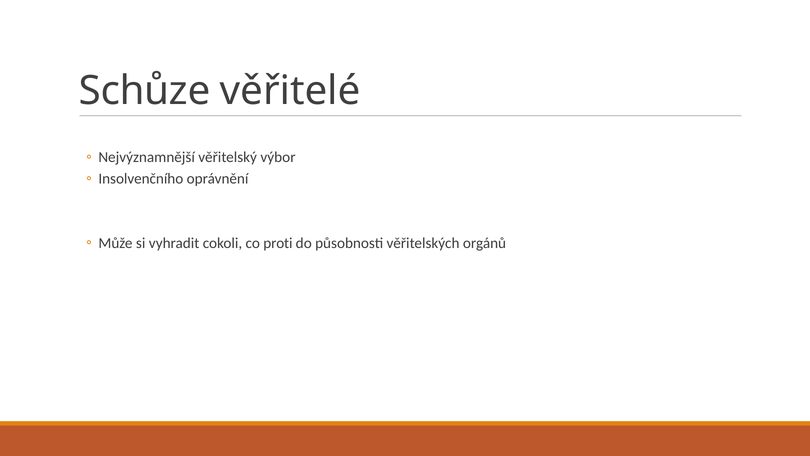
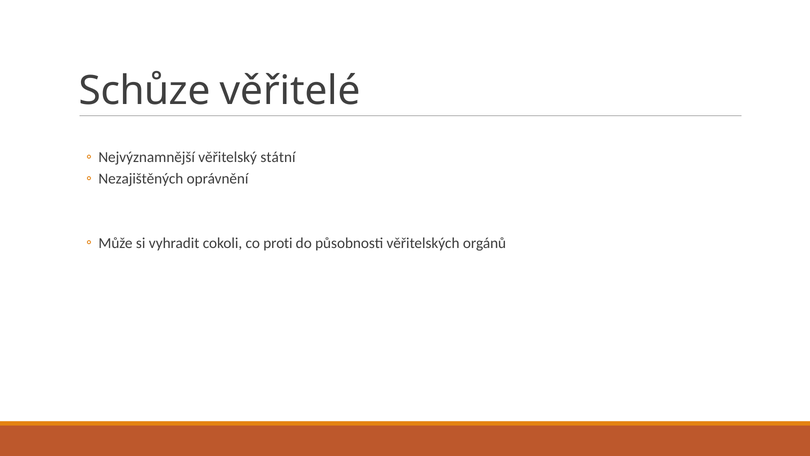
výbor: výbor -> státní (278, 157)
Insolvenčního: Insolvenčního -> Nezajištěných (141, 179)
